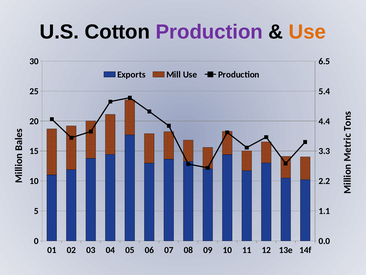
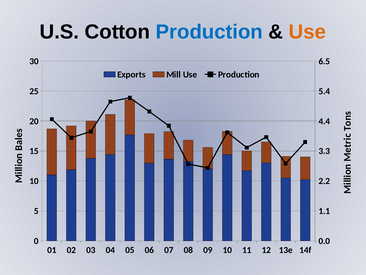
Production colour: purple -> blue (209, 32)
